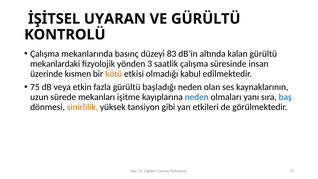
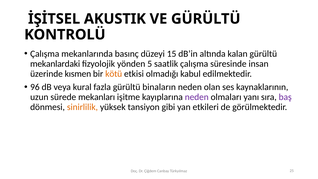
UYARAN: UYARAN -> AKUSTIK (115, 19)
83: 83 -> 15 (172, 54)
3: 3 -> 5 (150, 64)
75: 75 -> 96 (35, 87)
etkin: etkin -> kural (82, 87)
başladığı: başladığı -> binaların (159, 87)
neden colour: blue -> purple (197, 97)
baş colour: blue -> purple (285, 97)
